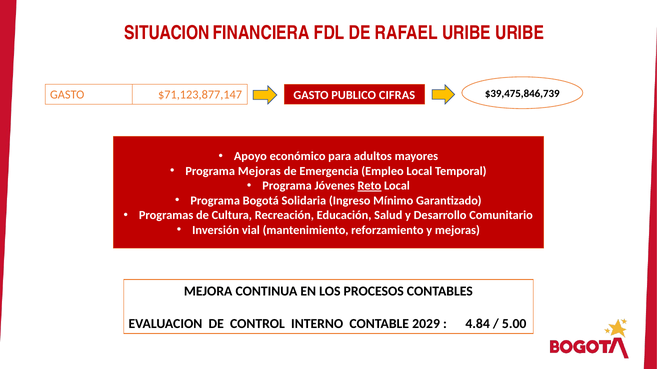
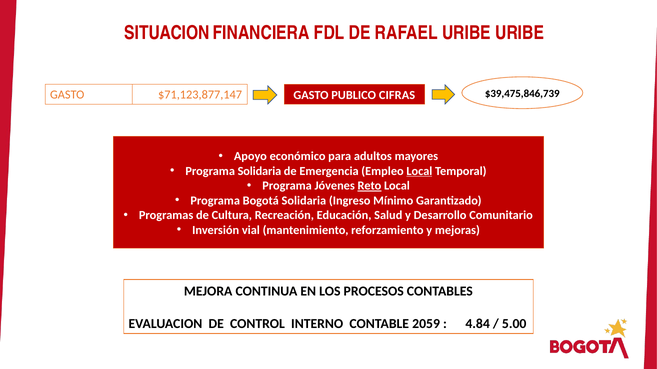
Programa Mejoras: Mejoras -> Solidaria (259, 171)
Local underline: none -> present (419, 171)
2029: 2029 -> 2059 (426, 324)
